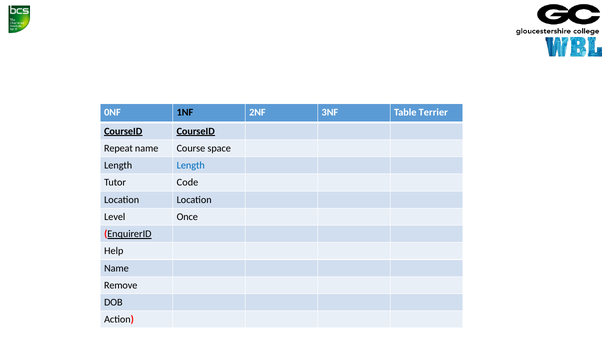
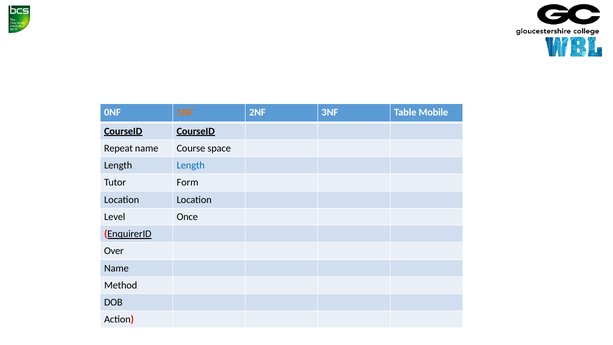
1NF colour: black -> orange (185, 112)
Terrier: Terrier -> Mobile (433, 112)
Code: Code -> Form (188, 183)
Help: Help -> Over (114, 251)
Remove: Remove -> Method (121, 285)
